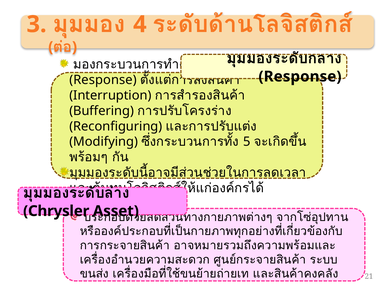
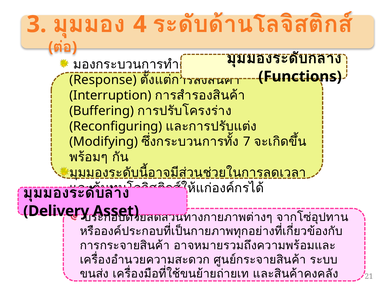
Response: Response -> Functions (300, 76)
5: 5 -> 7 (247, 141)
Chrysler: Chrysler -> Delivery (56, 211)
